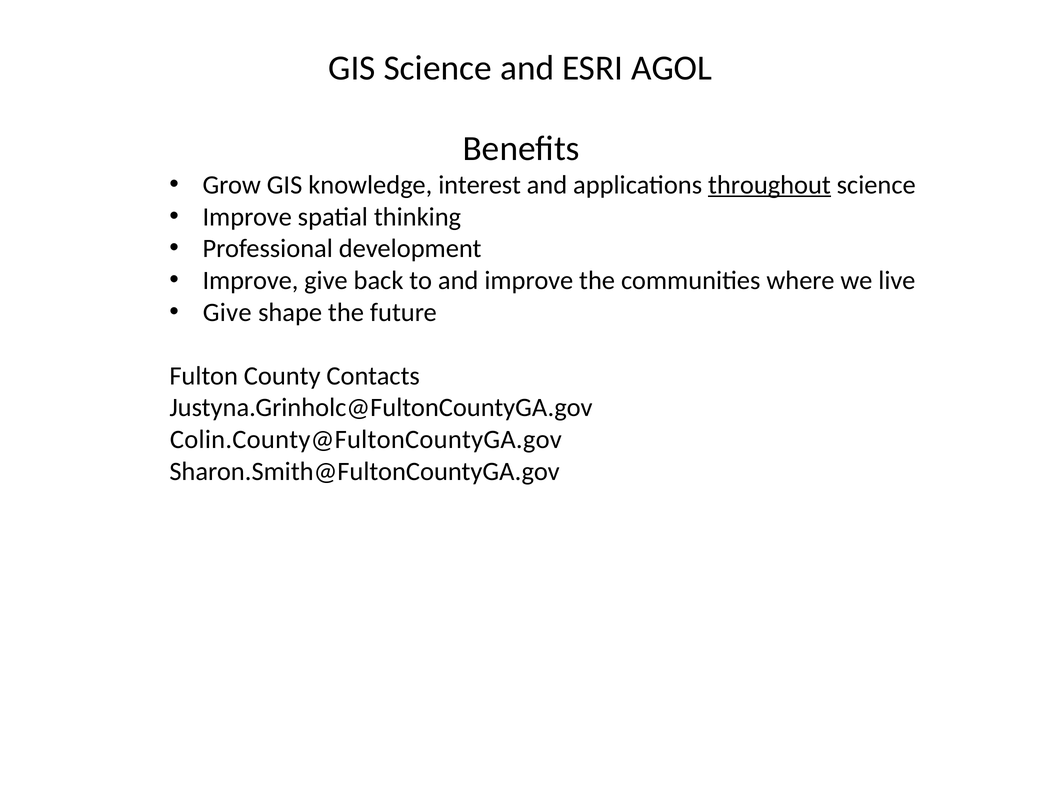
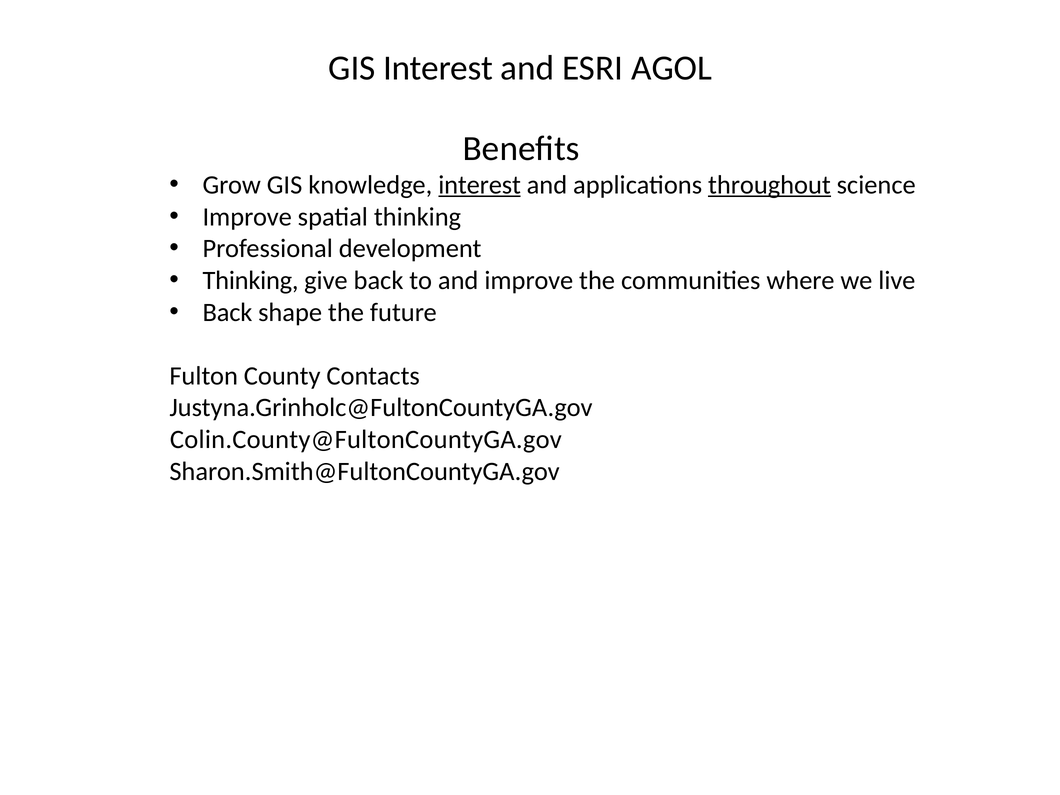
GIS Science: Science -> Interest (438, 68)
interest underline: none -> present (480, 185)
Improve: Improve -> Thinking (251, 280)
Give: Give -> Back (227, 312)
